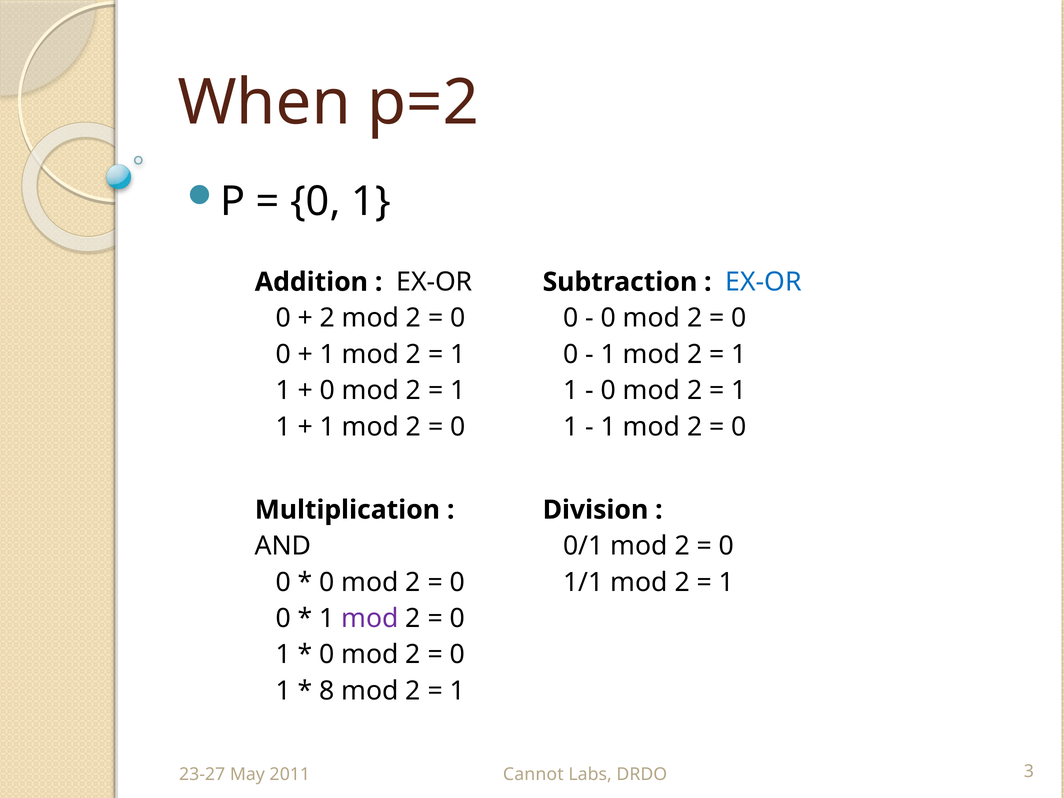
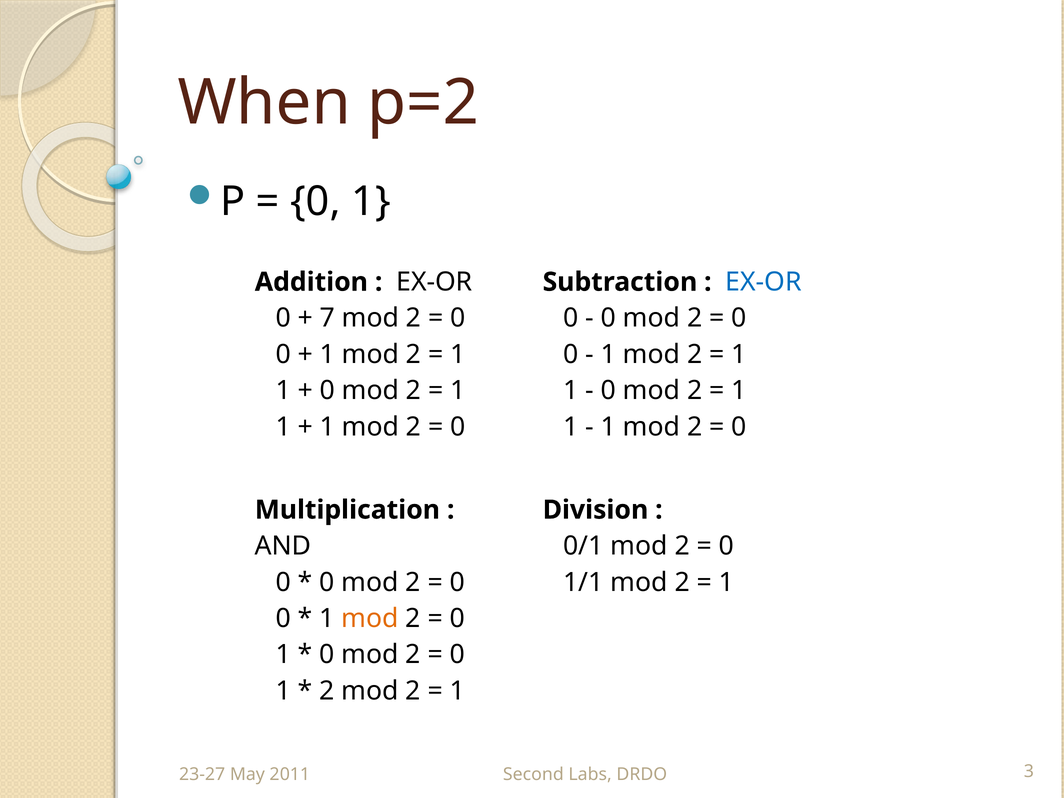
2: 2 -> 7 (327, 318)
mod colour: purple -> orange (370, 618)
8: 8 -> 2 (327, 691)
Cannot: Cannot -> Second (533, 774)
